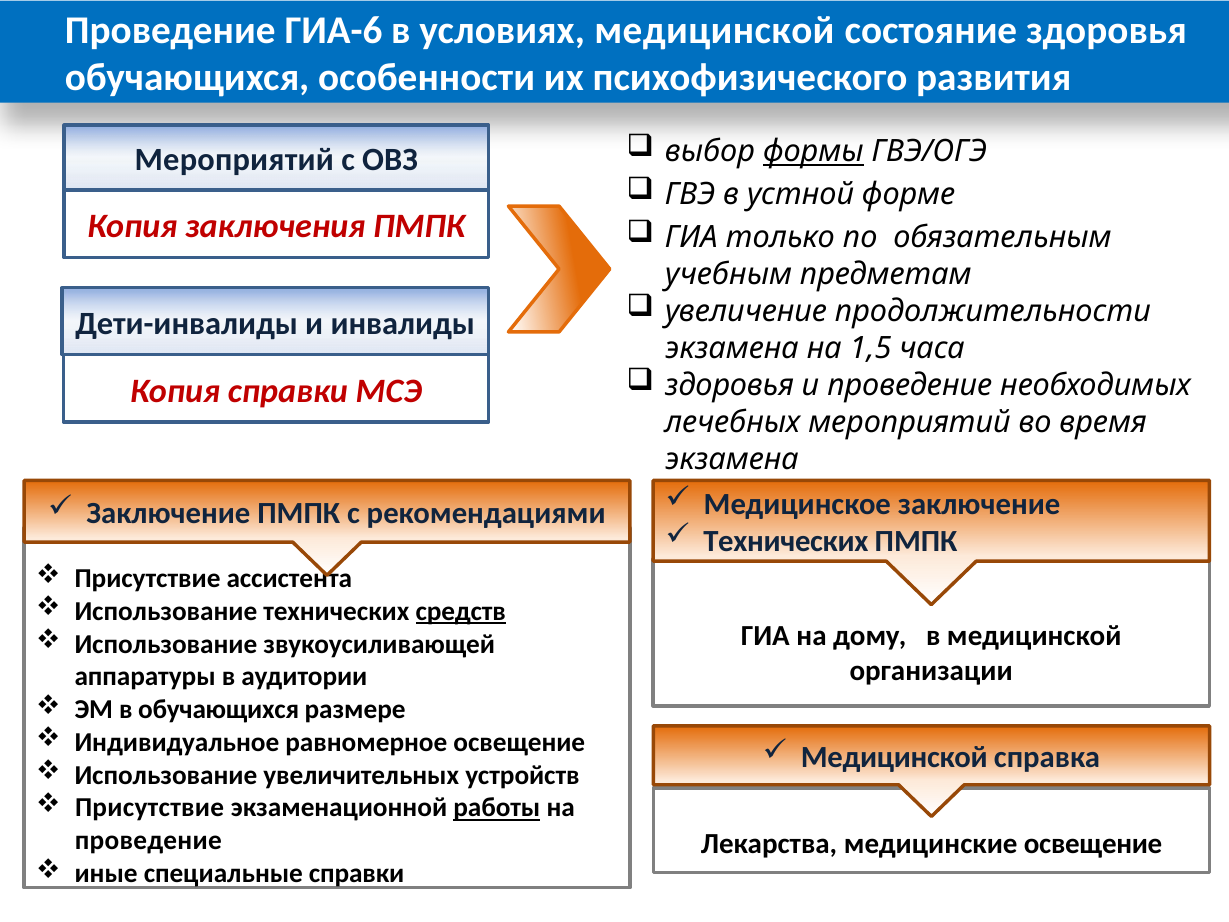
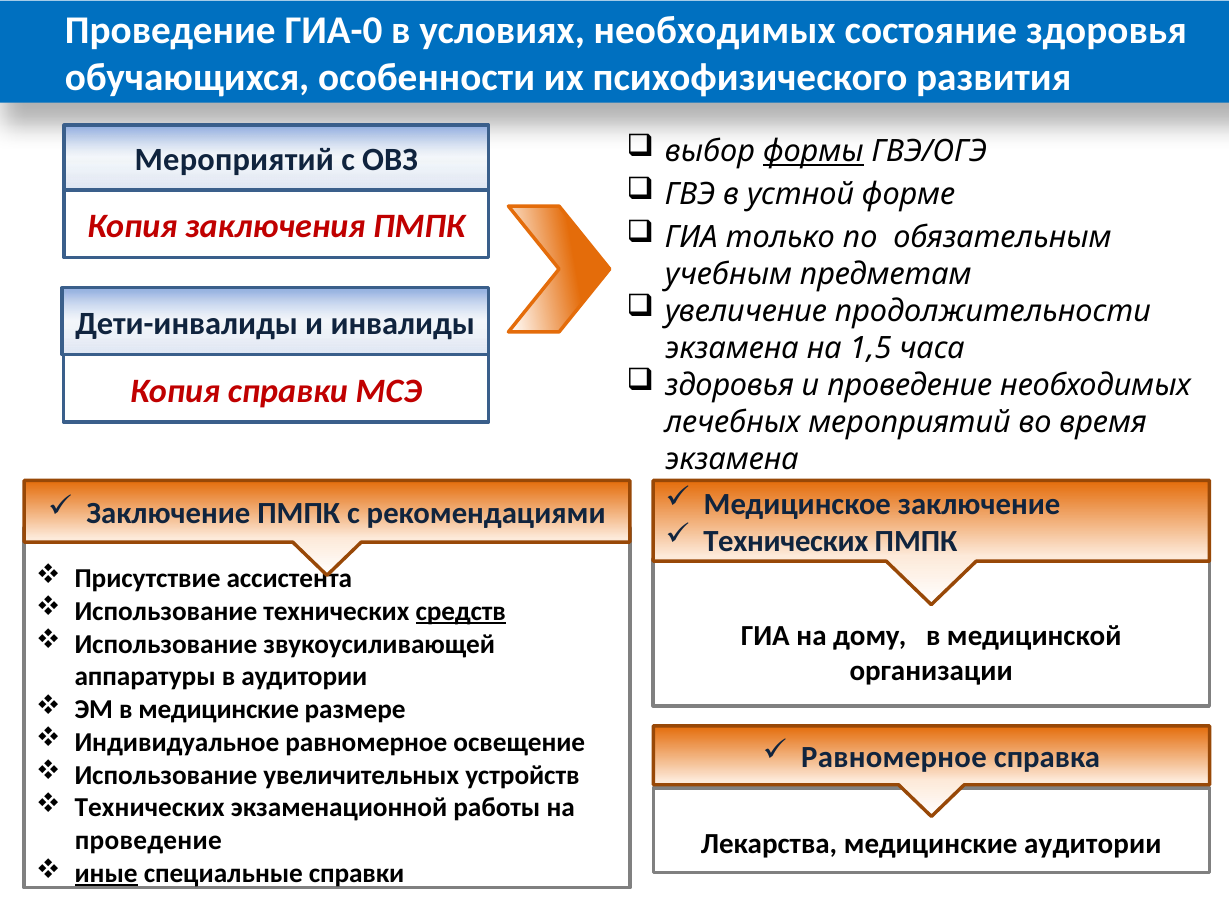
ГИА-6: ГИА-6 -> ГИА-0 (333, 31)
условиях медицинской: медицинской -> необходимых (715, 31)
в обучающихся: обучающихся -> медицинские (219, 709)
Медицинской: Медицинской -> Равномерное (894, 757)
Присутствие: Присутствие -> Технических (150, 808)
работы underline: present -> none (497, 808)
медицинские освещение: освещение -> аудитории (1093, 843)
иные underline: none -> present (106, 873)
